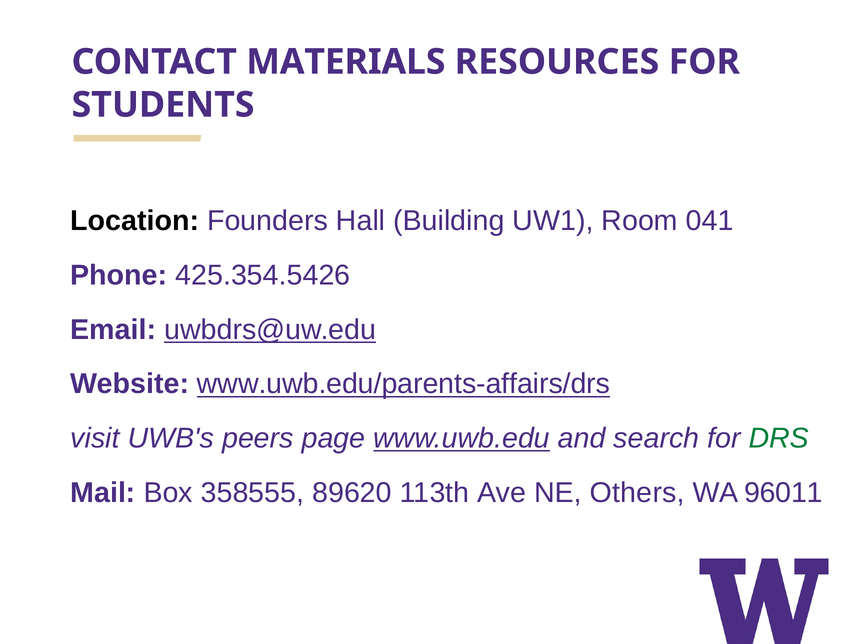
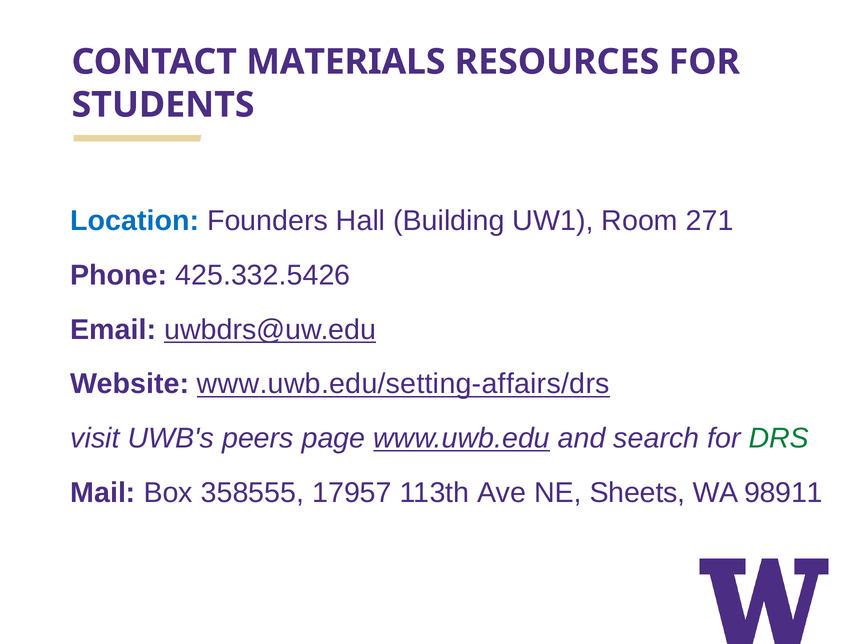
Location colour: black -> blue (135, 221)
041: 041 -> 271 (710, 221)
425.354.5426: 425.354.5426 -> 425.332.5426 (263, 275)
www.uwb.edu/parents-affairs/drs: www.uwb.edu/parents-affairs/drs -> www.uwb.edu/setting-affairs/drs (403, 384)
89620: 89620 -> 17957 (352, 493)
Others: Others -> Sheets (637, 493)
96011: 96011 -> 98911 (783, 493)
